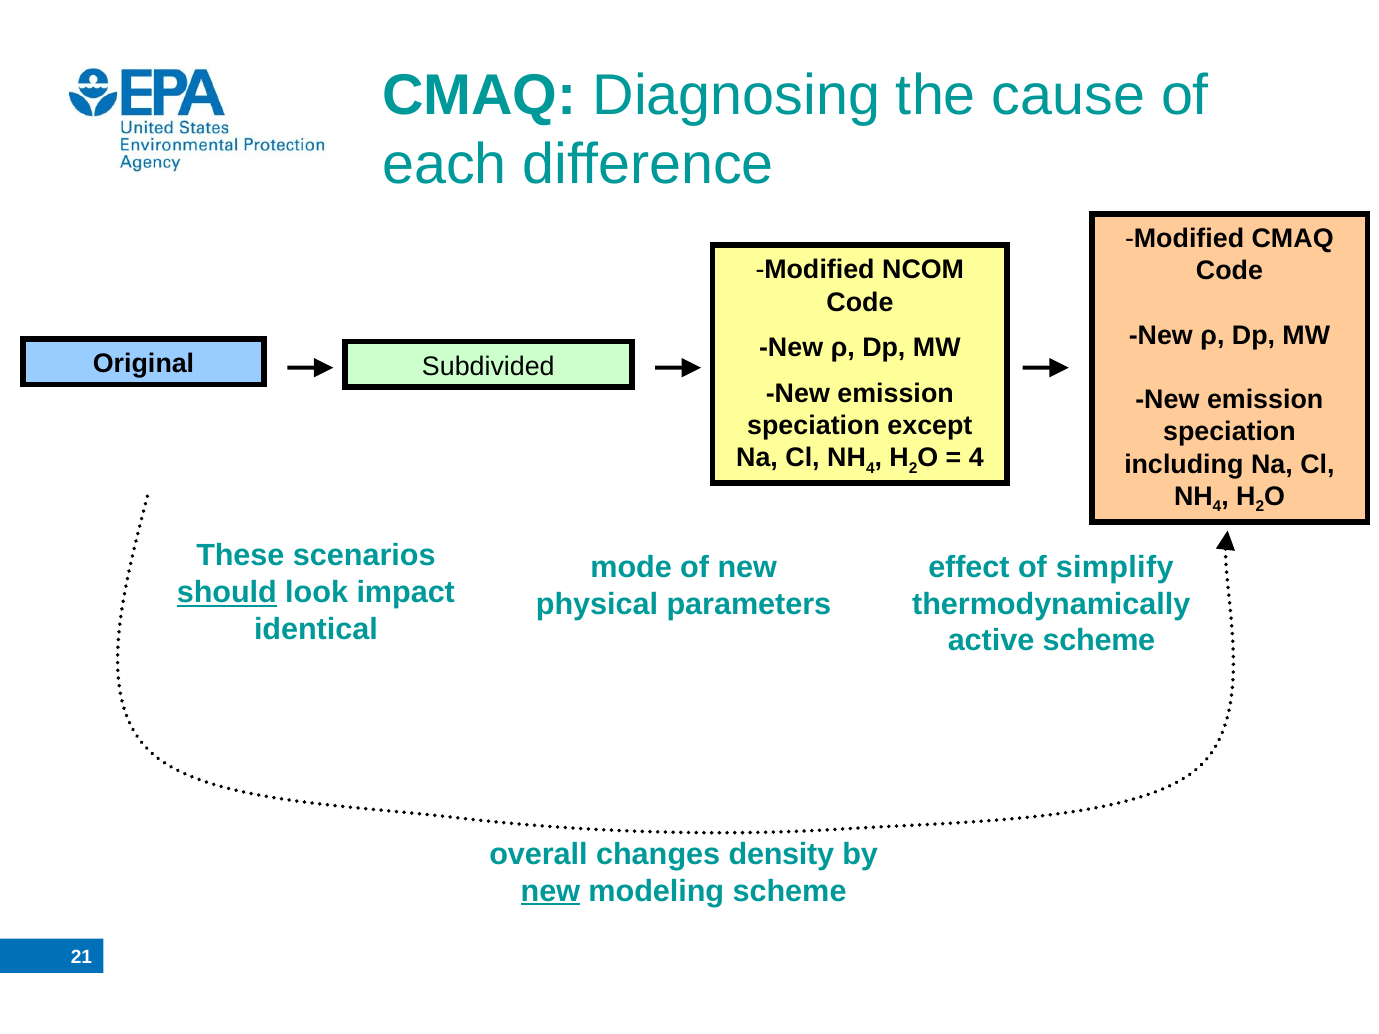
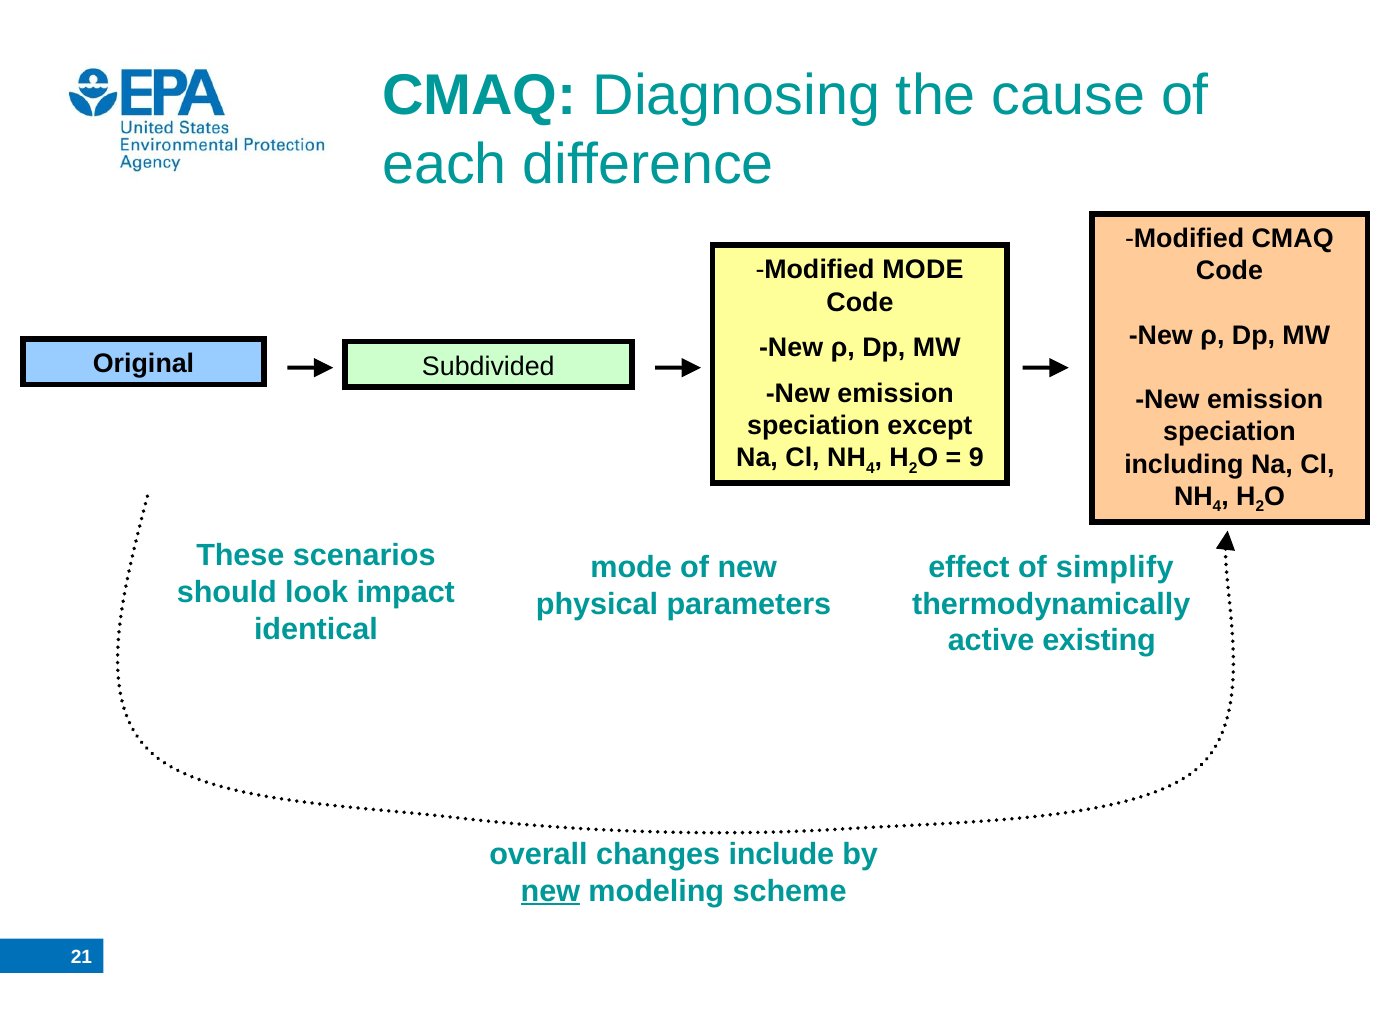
Modified NCOM: NCOM -> MODE (923, 270)
4: 4 -> 9 (976, 458)
should underline: present -> none (227, 593)
active scheme: scheme -> existing (1099, 641)
density: density -> include (781, 855)
